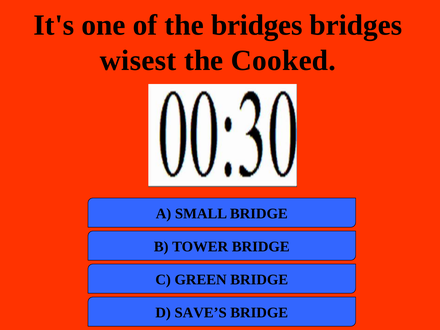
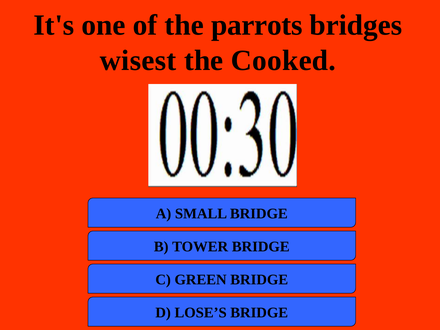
the bridges: bridges -> parrots (257, 25)
SAVE’S: SAVE’S -> LOSE’S (201, 313)
